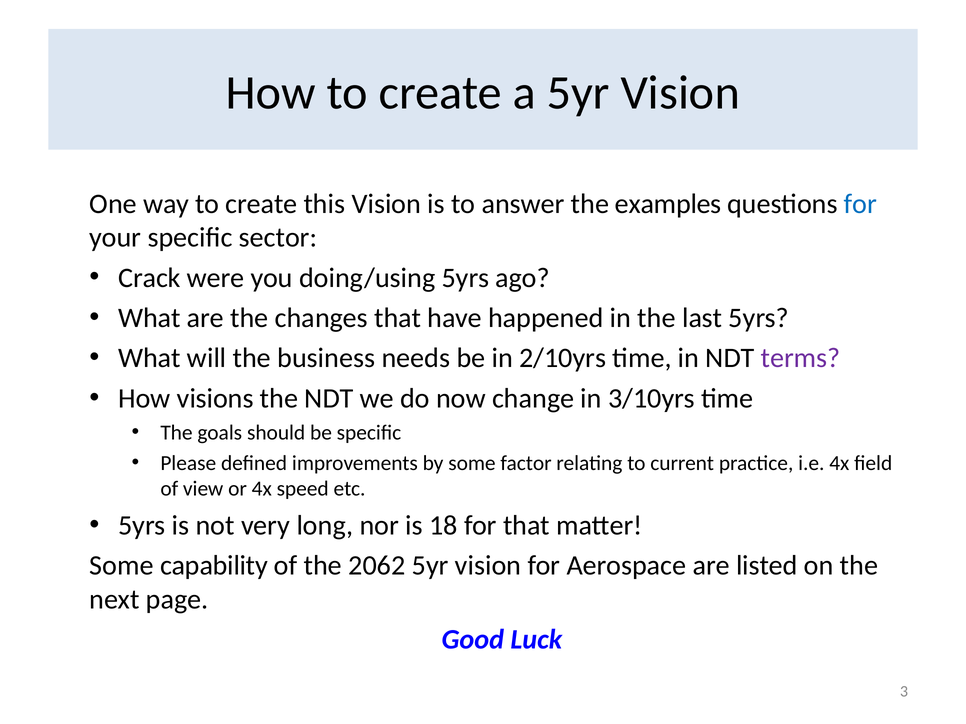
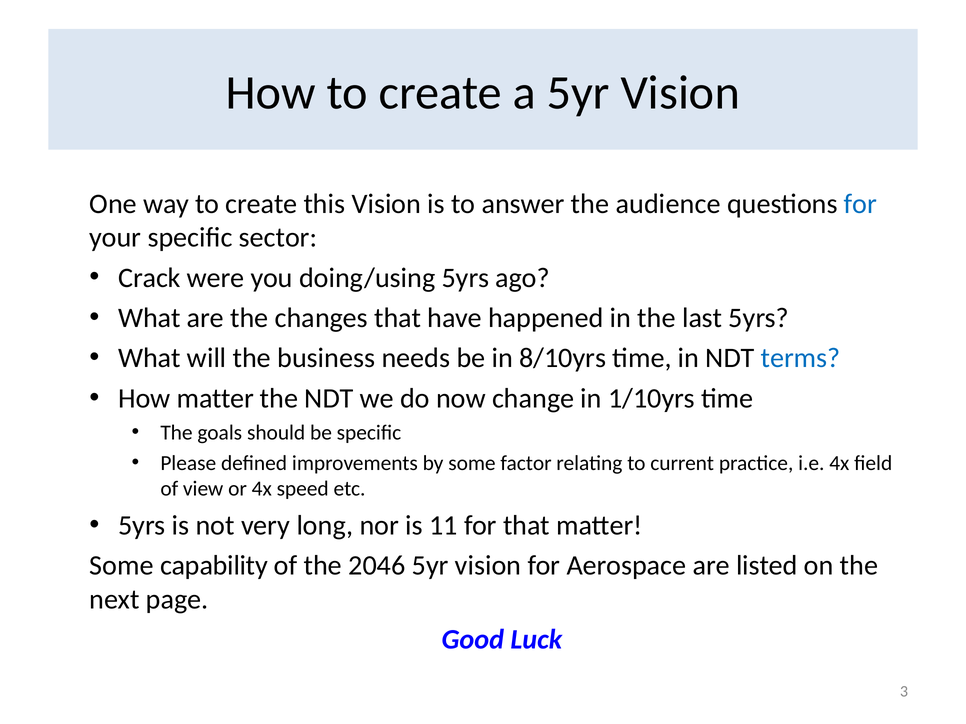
examples: examples -> audience (668, 204)
2/10yrs: 2/10yrs -> 8/10yrs (563, 358)
terms colour: purple -> blue (801, 358)
How visions: visions -> matter (215, 399)
3/10yrs: 3/10yrs -> 1/10yrs (652, 399)
18: 18 -> 11 (443, 526)
2062: 2062 -> 2046 (377, 566)
